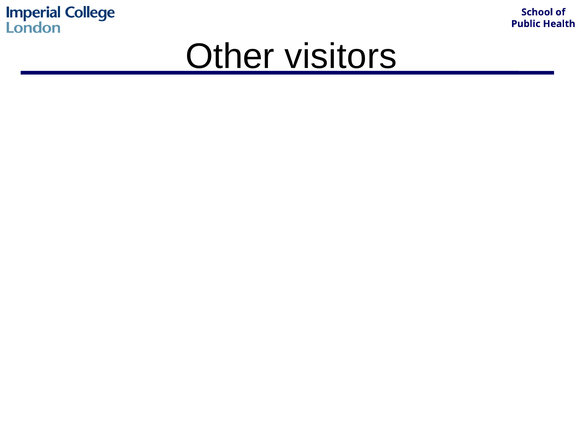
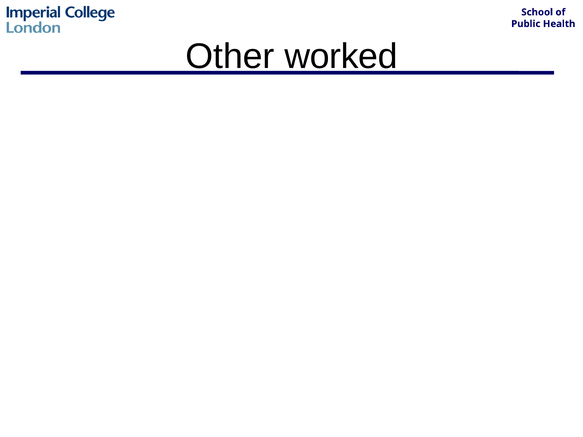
visitors: visitors -> worked (341, 56)
